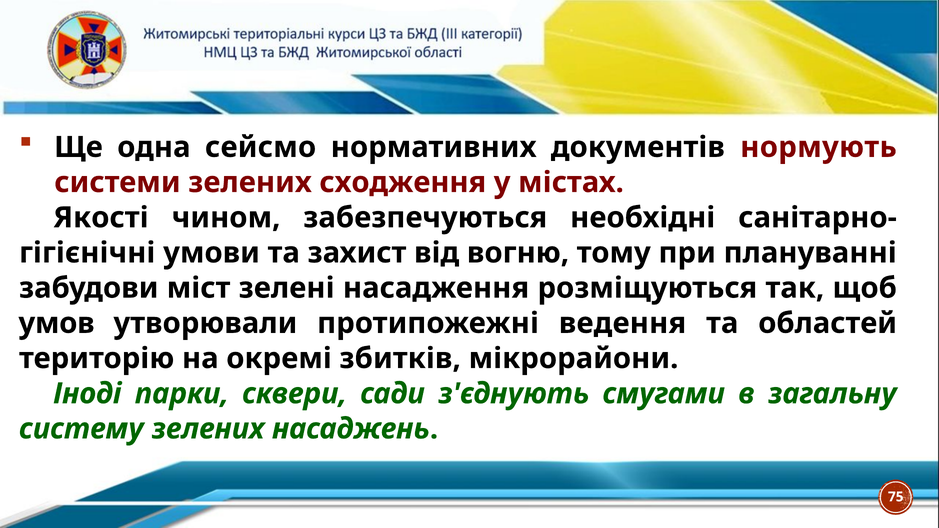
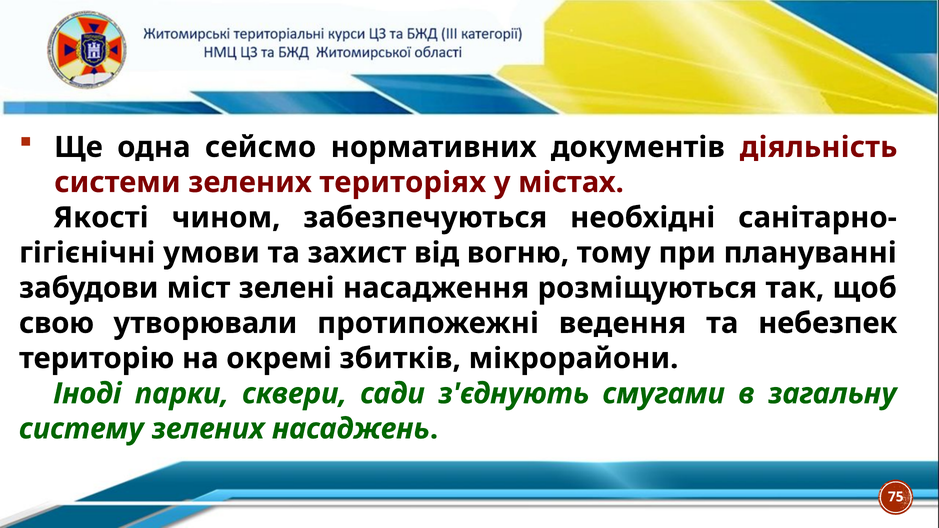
нормують: нормують -> діяльність (819, 147)
сходження: сходження -> територіях (403, 182)
умов: умов -> свою (57, 323)
областей: областей -> небезпек (828, 323)
